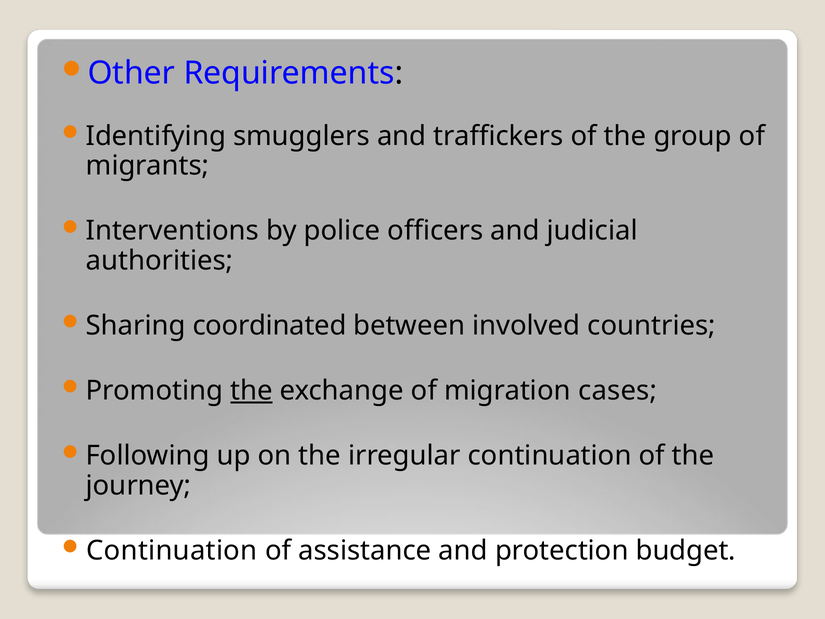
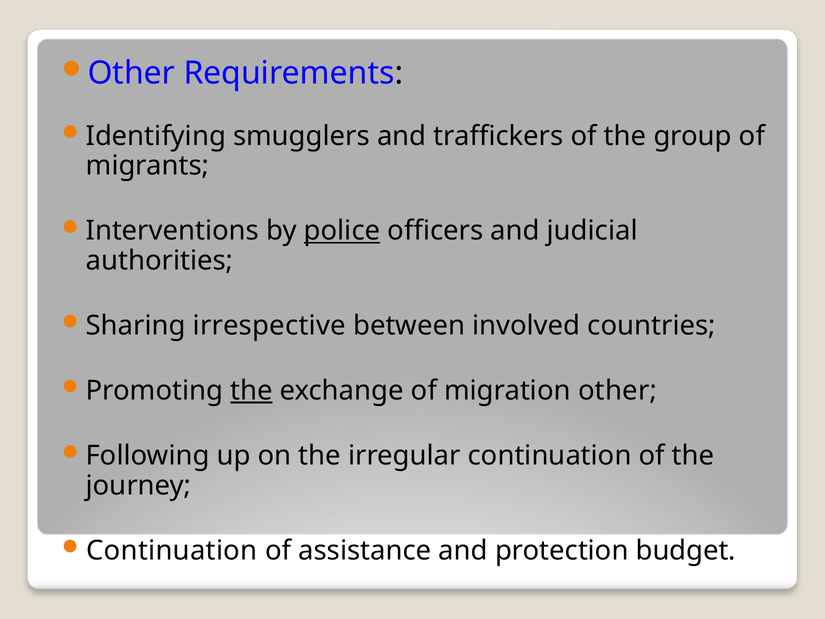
police underline: none -> present (342, 231)
coordinated: coordinated -> irrespective (269, 325)
migration cases: cases -> other (618, 391)
